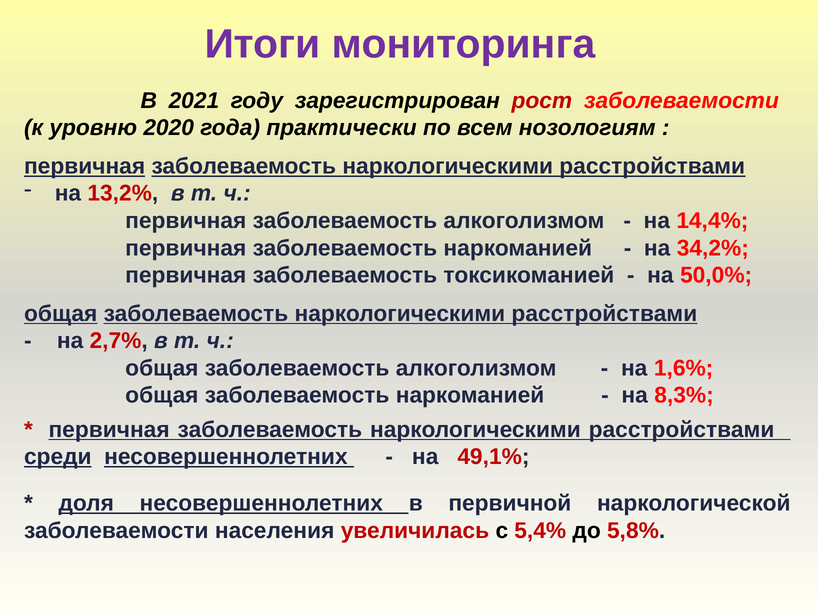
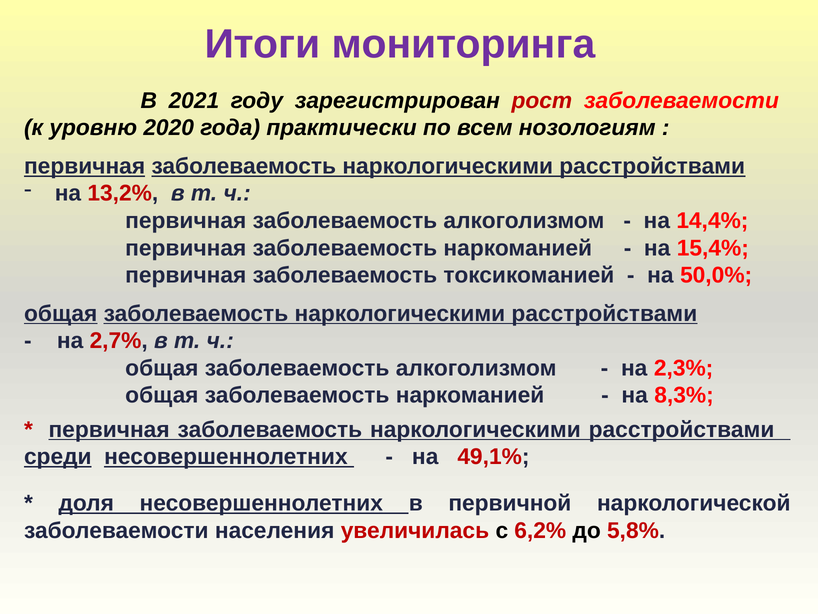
34,2%: 34,2% -> 15,4% (713, 248)
1,6%: 1,6% -> 2,3% (684, 368)
5,4%: 5,4% -> 6,2% (540, 530)
